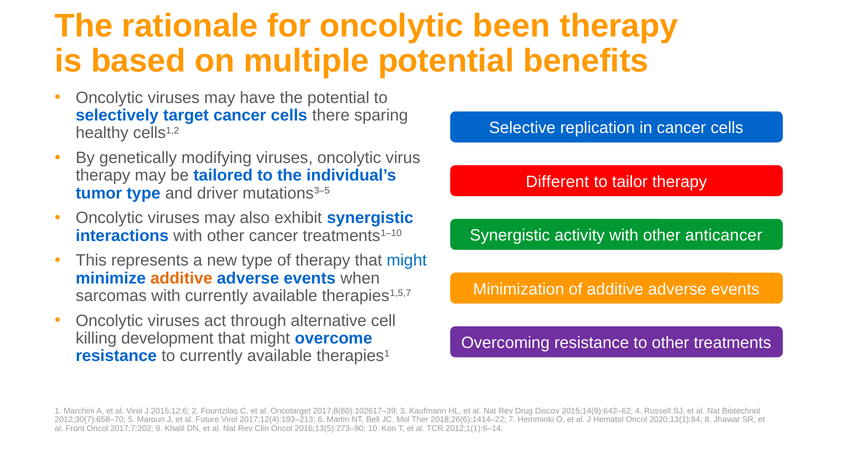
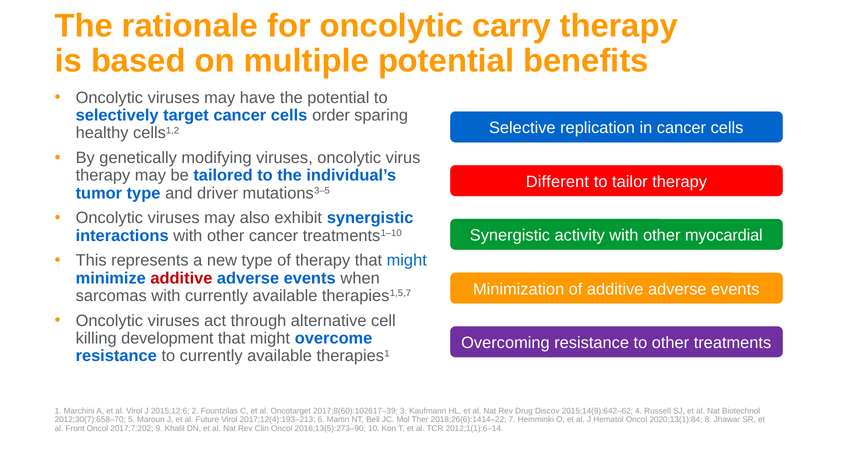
been: been -> carry (512, 26)
there: there -> order (331, 115)
anticancer: anticancer -> myocardial (724, 236)
additive colour: orange -> red (181, 278)
